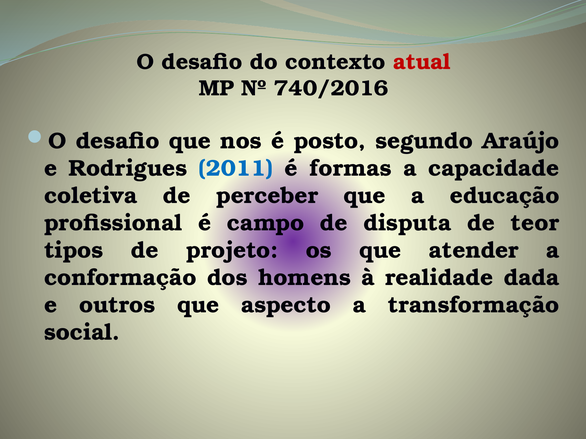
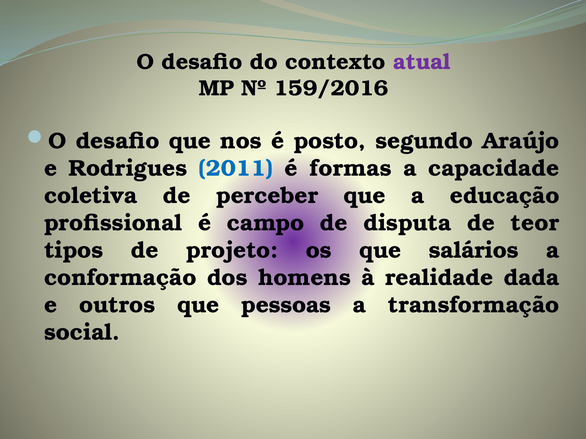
atual colour: red -> purple (422, 62)
740/2016: 740/2016 -> 159/2016 (331, 88)
atender: atender -> salários (474, 250)
aspecto: aspecto -> pessoas (286, 305)
